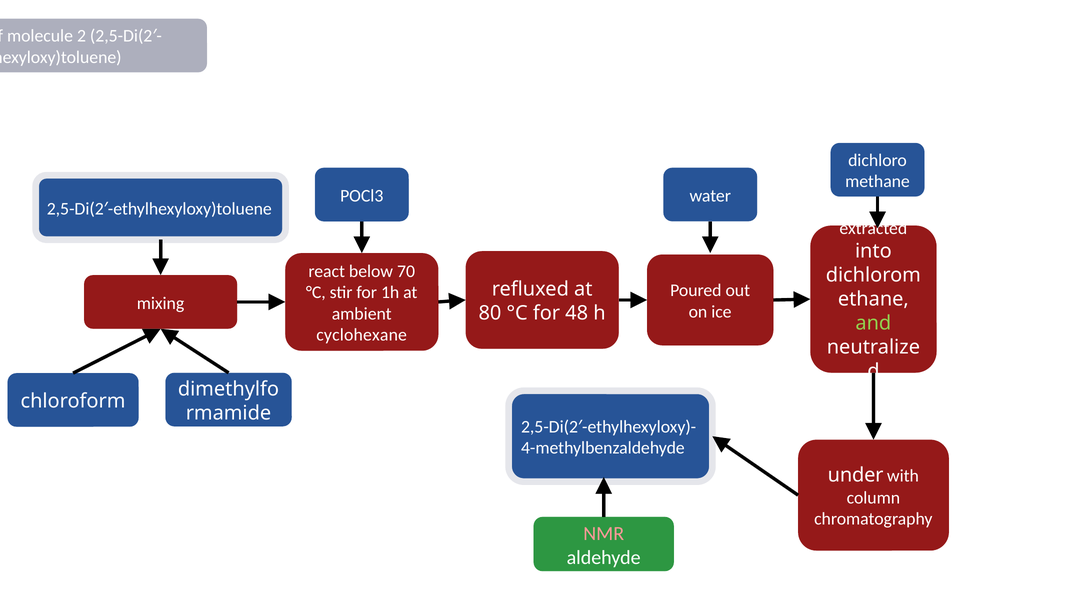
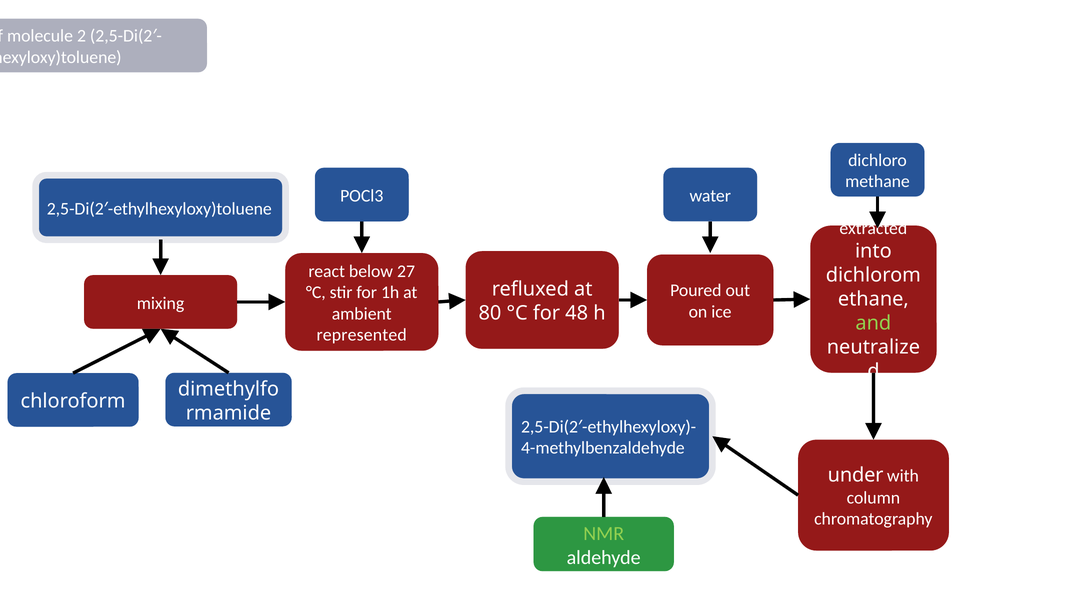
70: 70 -> 27 (406, 271)
cyclohexane: cyclohexane -> represented (362, 335)
NMR colour: pink -> light green (604, 533)
